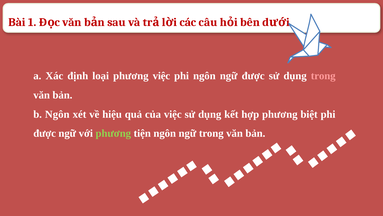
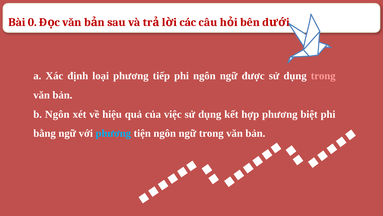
1: 1 -> 0 (32, 22)
phương việc: việc -> tiếp (161, 76)
được: được -> bằng (45, 133)
phương colour: light green -> light blue (113, 133)
